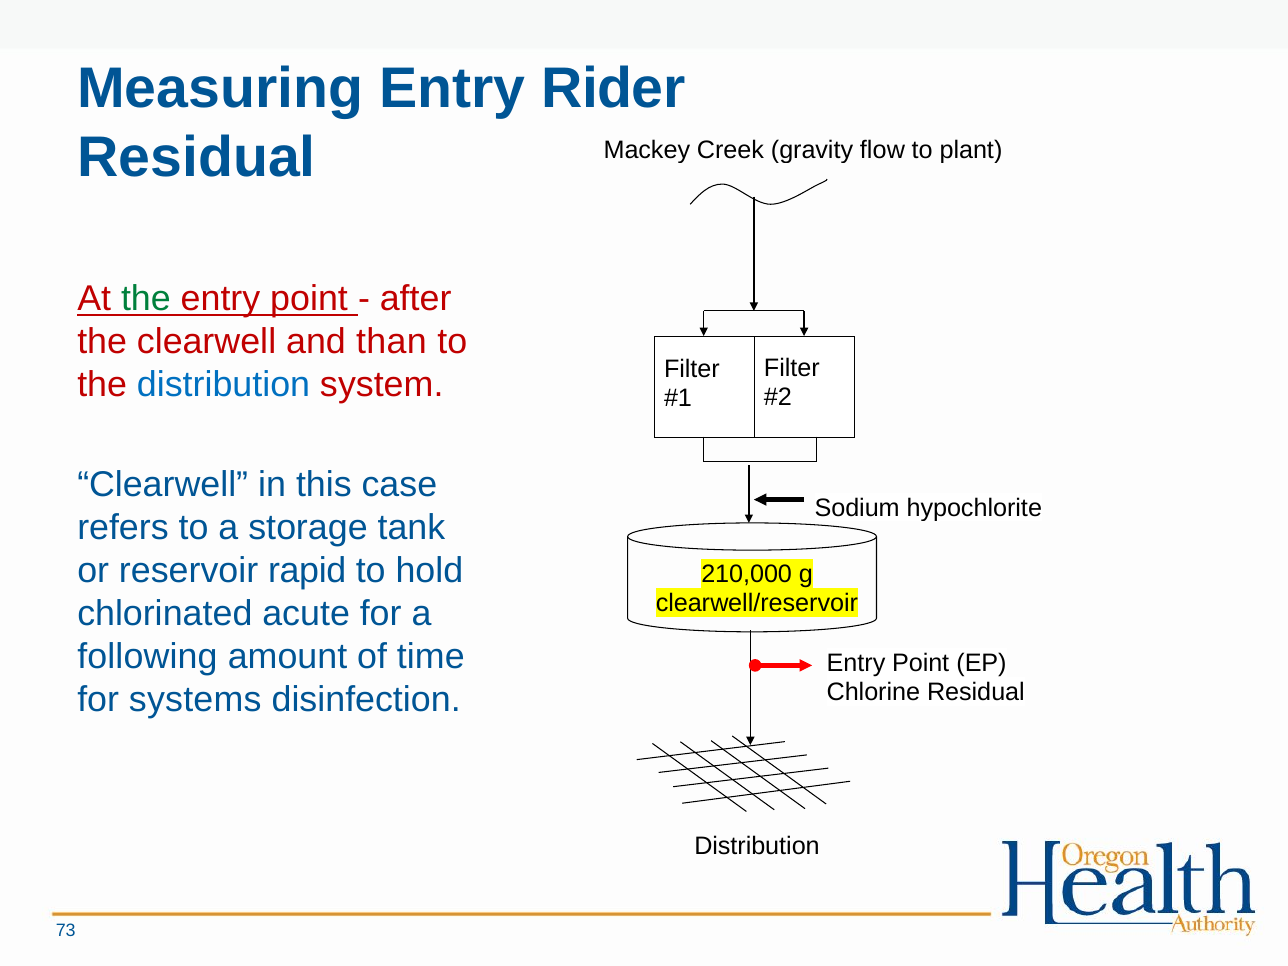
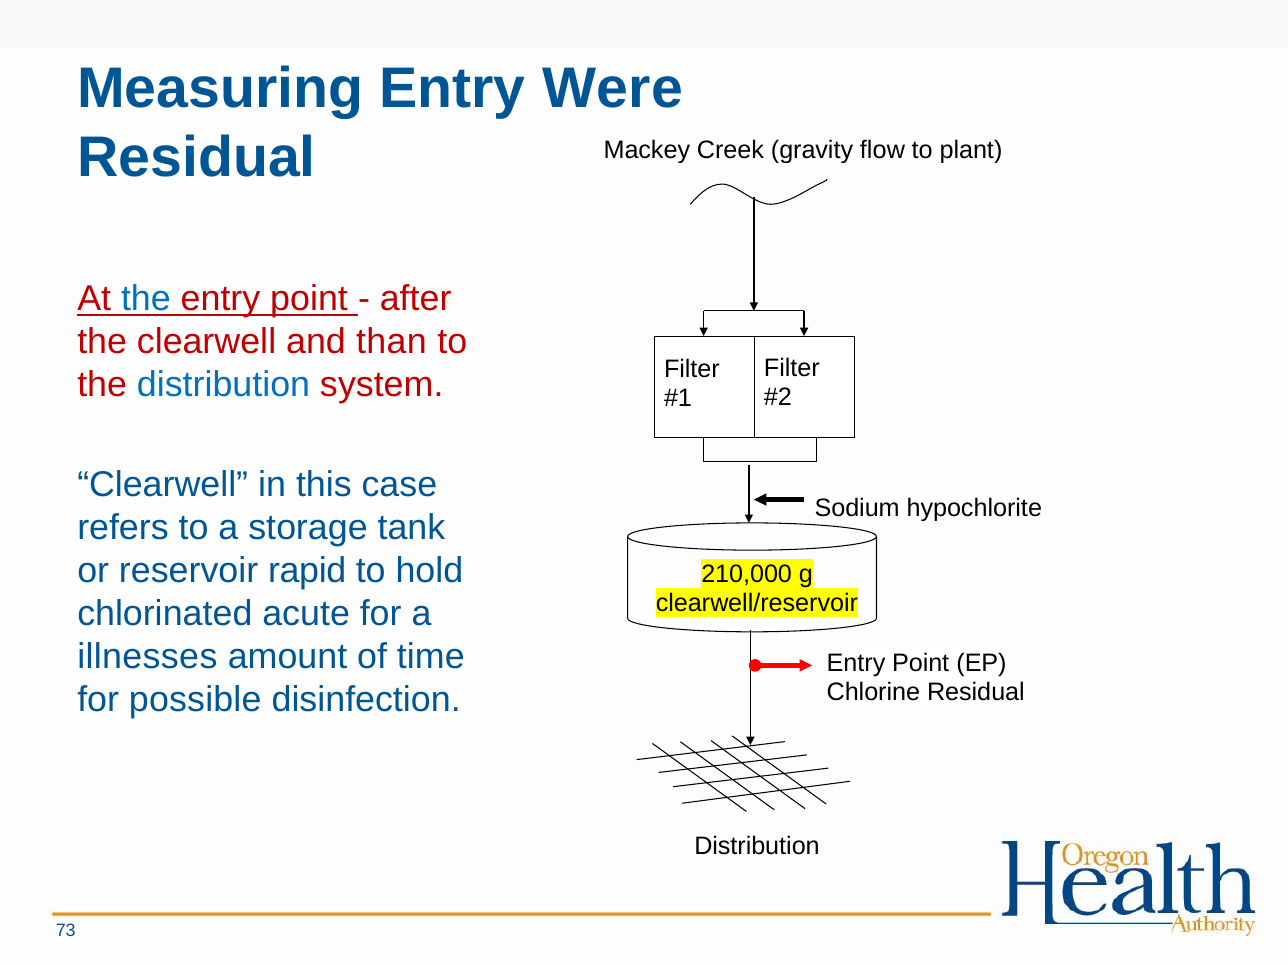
Rider: Rider -> Were (613, 89)
the colour: green -> blue (146, 299)
following: following -> illnesses (147, 657)
systems: systems -> possible (195, 700)
